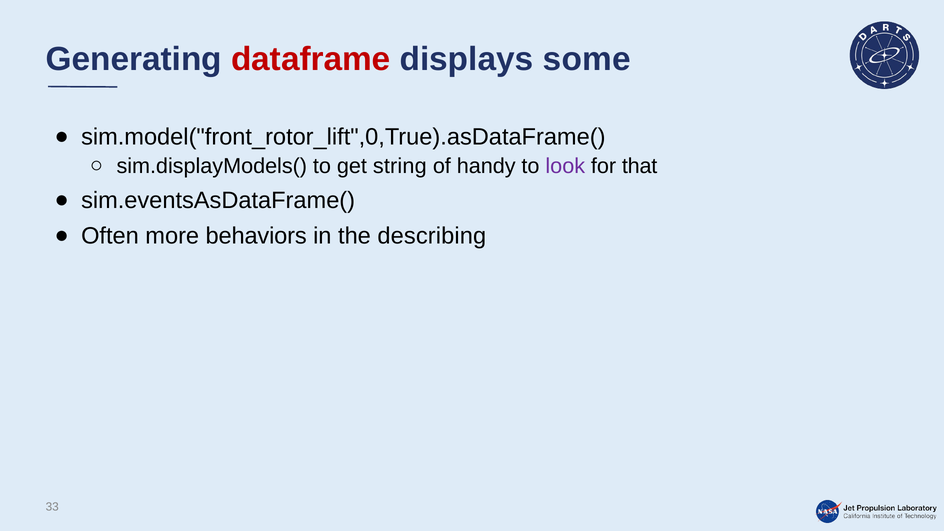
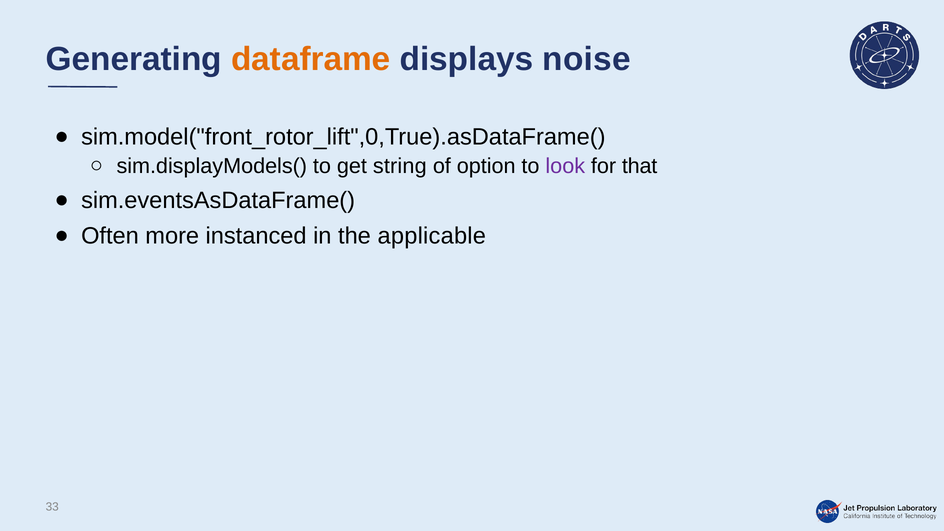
dataframe colour: red -> orange (311, 59)
some: some -> noise (587, 59)
handy: handy -> option (486, 166)
behaviors: behaviors -> instanced (256, 236)
describing: describing -> applicable (432, 236)
